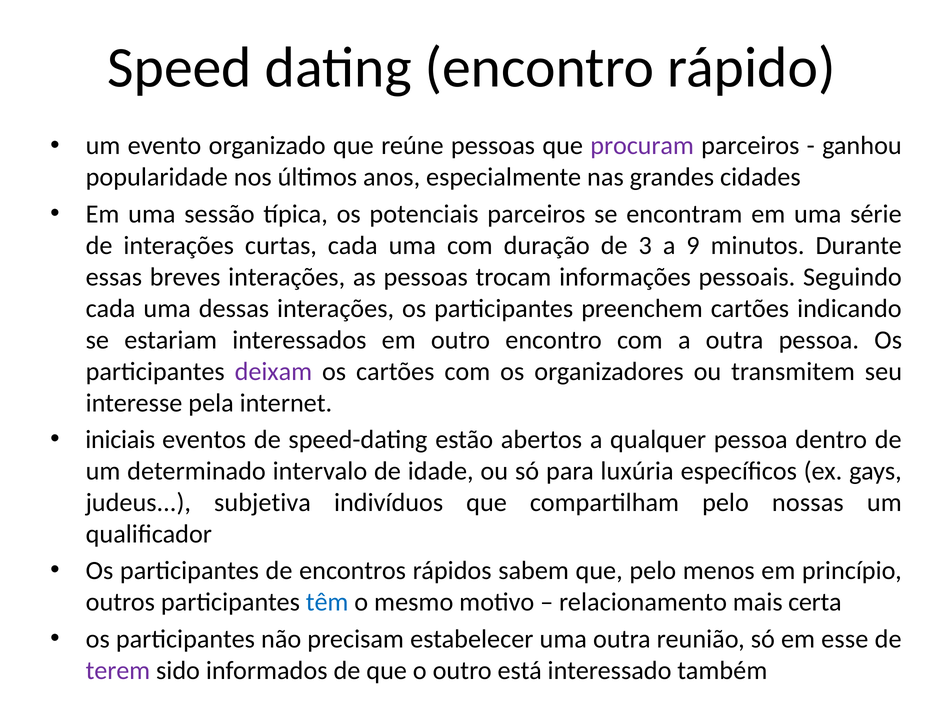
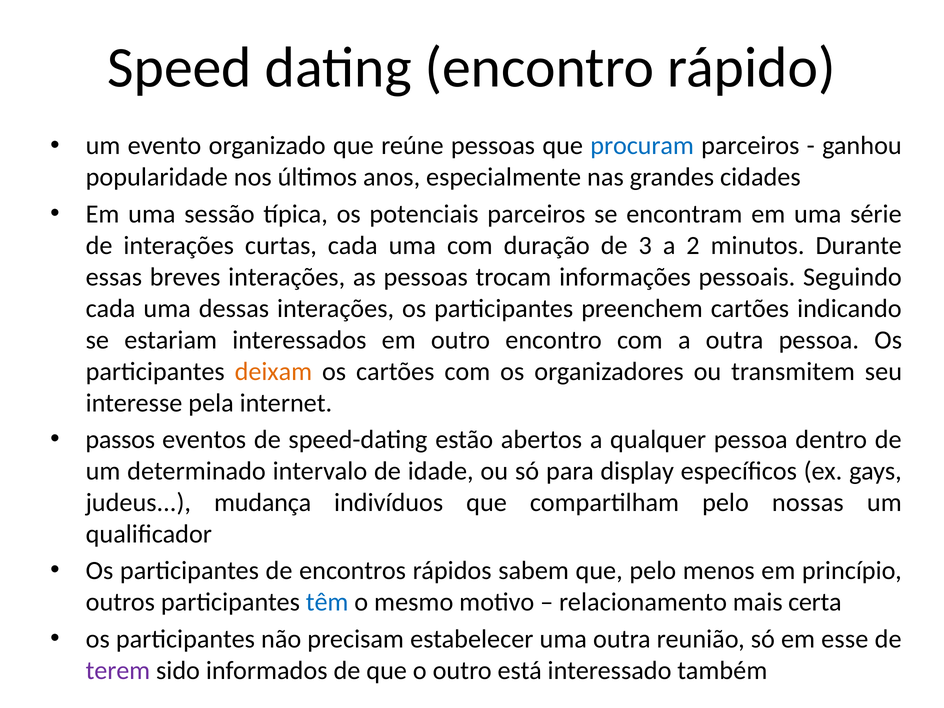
procuram colour: purple -> blue (642, 146)
9: 9 -> 2 (693, 246)
deixam colour: purple -> orange (273, 371)
iniciais: iniciais -> passos (120, 440)
luxúria: luxúria -> display (637, 471)
subjetiva: subjetiva -> mudança (263, 503)
